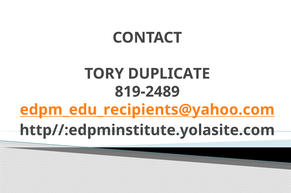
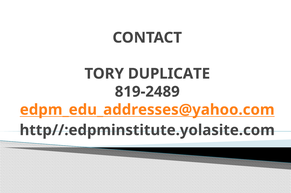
edpm_edu_recipients@yahoo.com: edpm_edu_recipients@yahoo.com -> edpm_edu_addresses@yahoo.com (147, 110)
